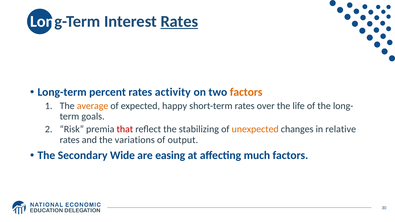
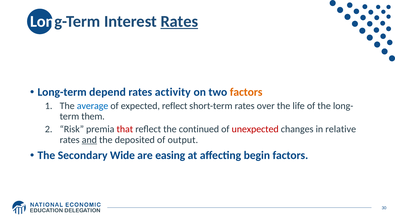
percent: percent -> depend (108, 92)
average colour: orange -> blue (93, 106)
expected happy: happy -> reflect (175, 106)
goals: goals -> them (93, 117)
stabilizing: stabilizing -> continued (199, 129)
unexpected colour: orange -> red (255, 129)
and underline: none -> present (89, 140)
variations: variations -> deposited (135, 140)
much: much -> begin (257, 156)
